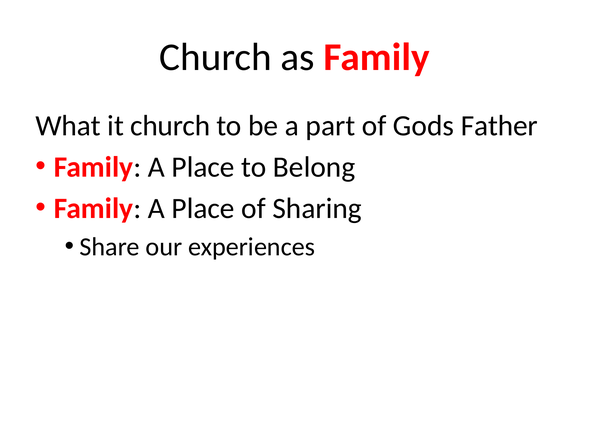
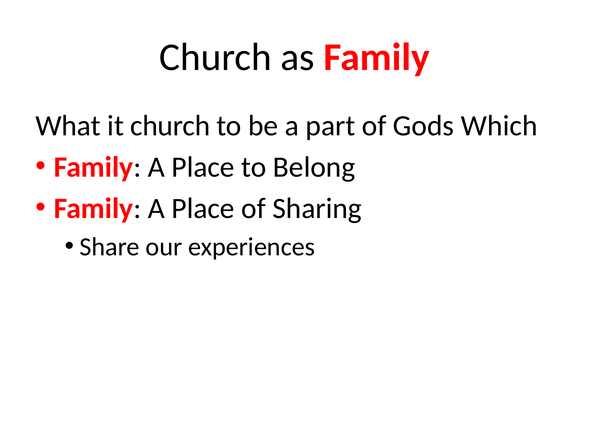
Father: Father -> Which (499, 126)
